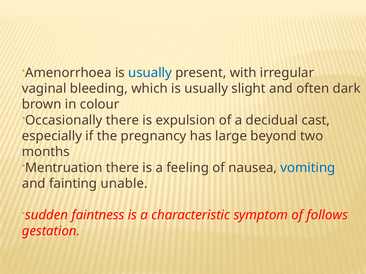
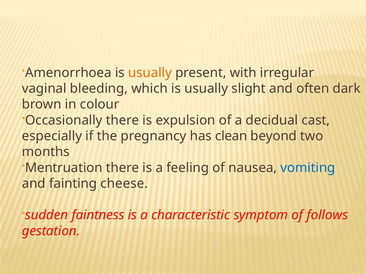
usually colour: blue -> orange (150, 73)
large: large -> clean (231, 136)
unable: unable -> cheese (124, 184)
